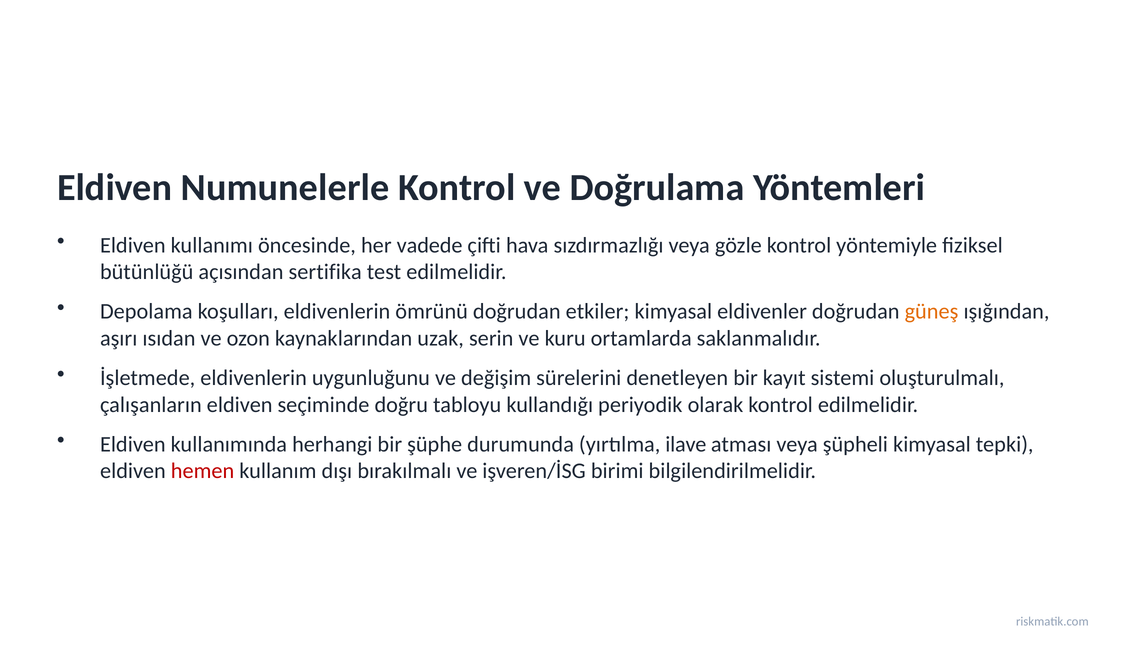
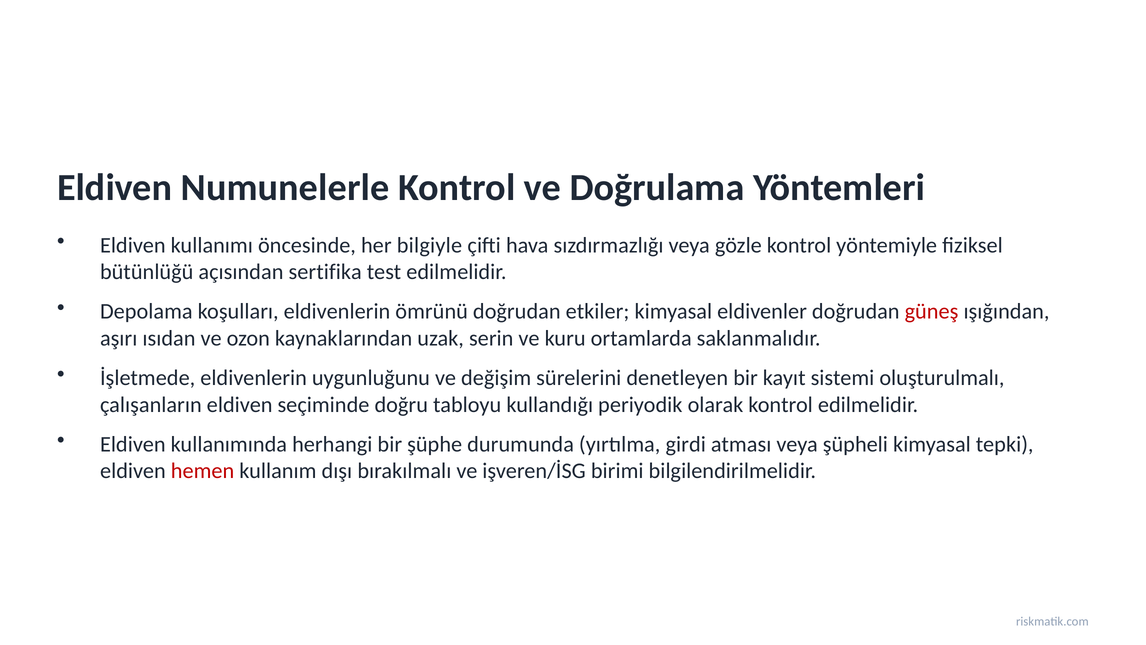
vadede: vadede -> bilgiyle (429, 245)
güneş colour: orange -> red (931, 311)
ilave: ilave -> girdi (686, 444)
